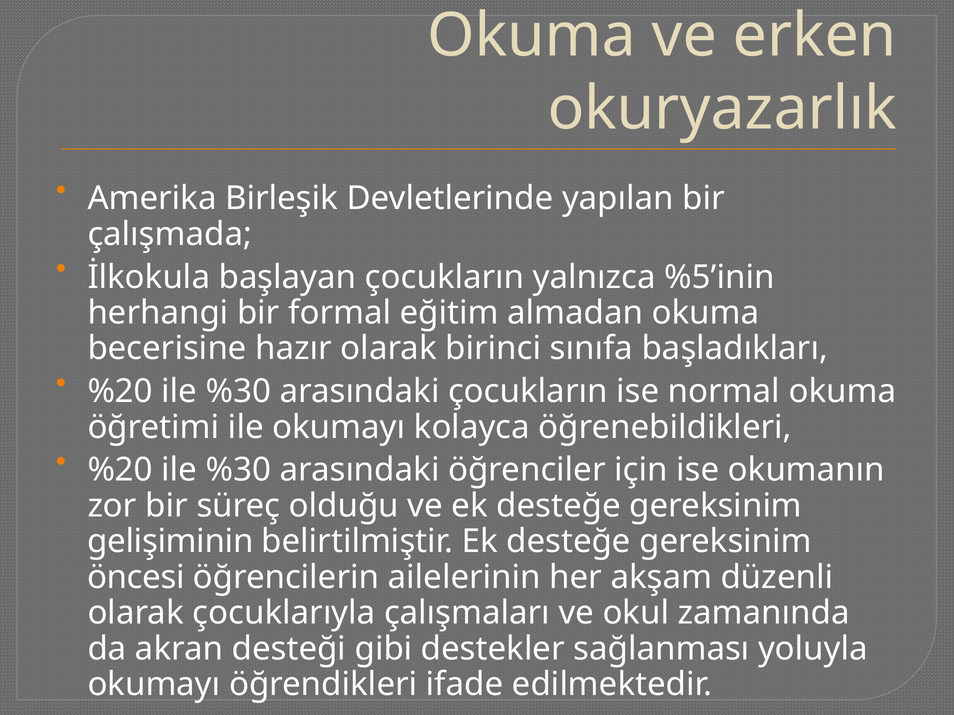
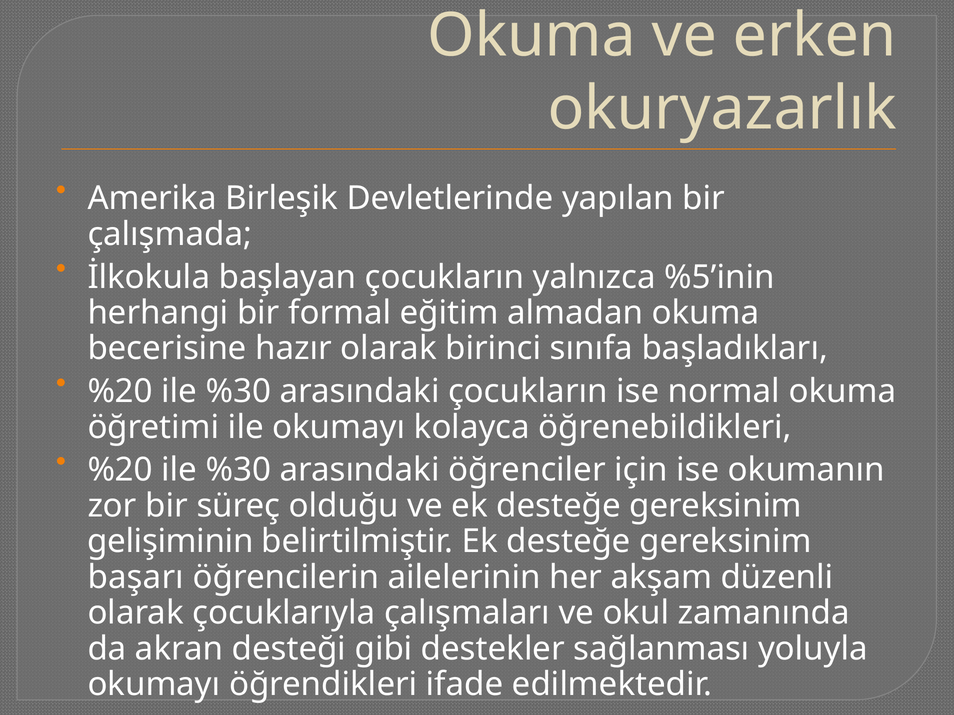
öncesi: öncesi -> başarı (136, 578)
